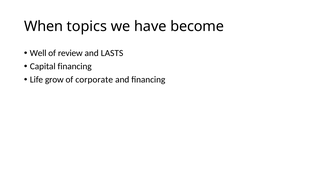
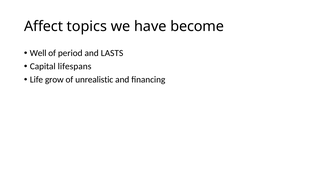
When: When -> Affect (44, 26)
review: review -> period (70, 53)
Capital financing: financing -> lifespans (75, 66)
corporate: corporate -> unrealistic (94, 80)
